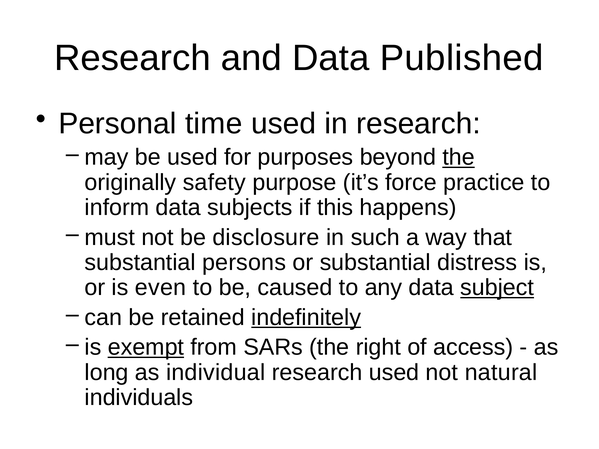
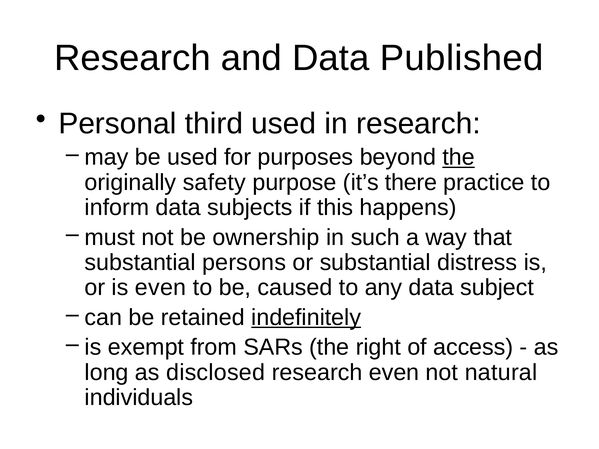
time: time -> third (214, 124)
force: force -> there (411, 182)
disclosure: disclosure -> ownership (266, 237)
subject underline: present -> none (497, 288)
exempt underline: present -> none (146, 347)
individual: individual -> disclosed (216, 373)
research used: used -> even (394, 373)
